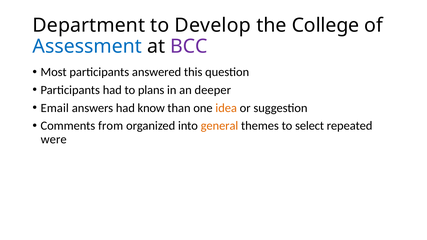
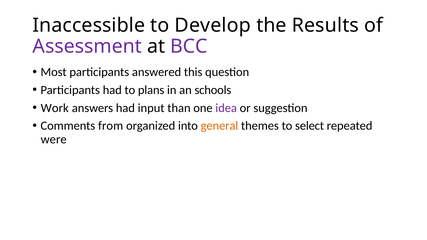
Department: Department -> Inaccessible (89, 25)
College: College -> Results (325, 25)
Assessment colour: blue -> purple (87, 46)
deeper: deeper -> schools (213, 90)
Email: Email -> Work (55, 108)
know: know -> input (151, 108)
idea colour: orange -> purple (226, 108)
